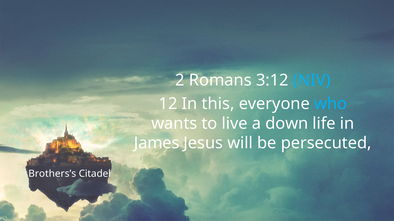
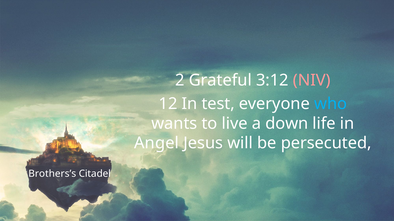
Romans: Romans -> Grateful (220, 81)
NIV colour: light blue -> pink (312, 81)
this: this -> test (218, 104)
James: James -> Angel (157, 143)
